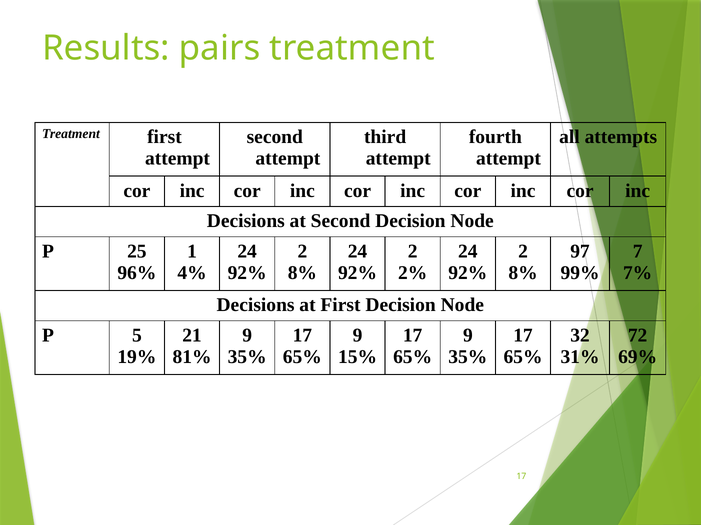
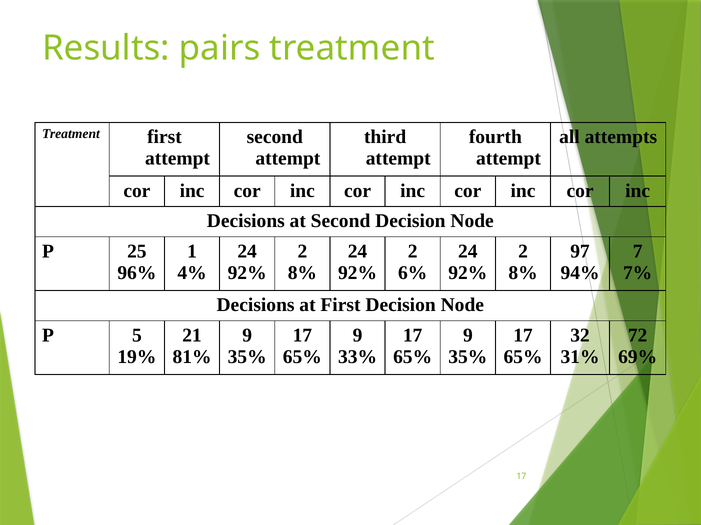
2%: 2% -> 6% (413, 273)
99%: 99% -> 94% (580, 273)
15%: 15% -> 33% (358, 357)
